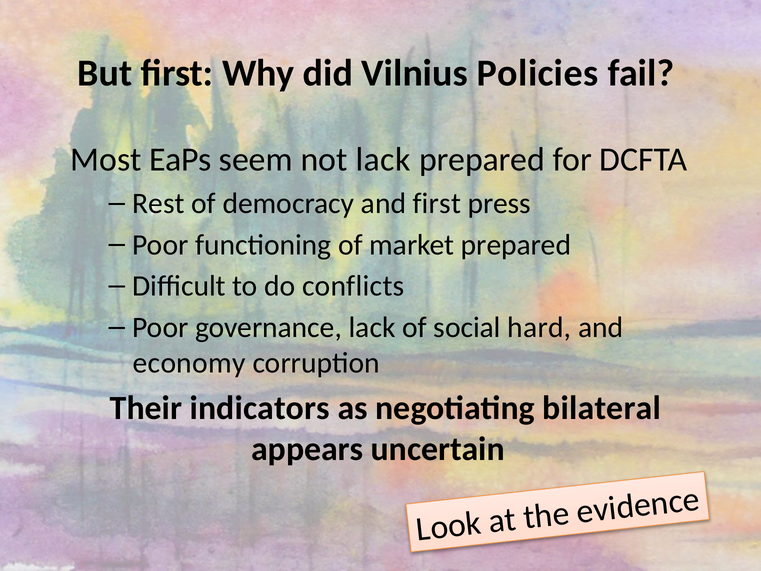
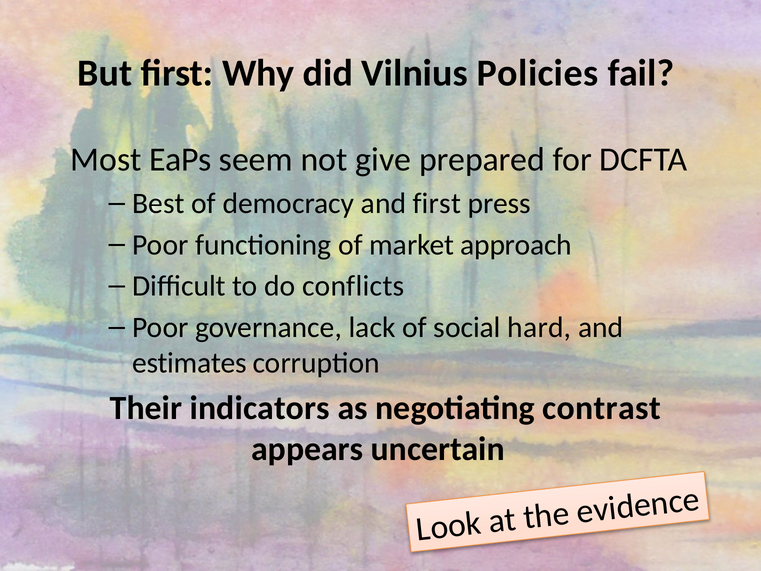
not lack: lack -> give (383, 160)
Rest: Rest -> Best (159, 203)
market prepared: prepared -> approach (516, 245)
economy: economy -> estimates (189, 363)
bilateral: bilateral -> contrast (602, 408)
